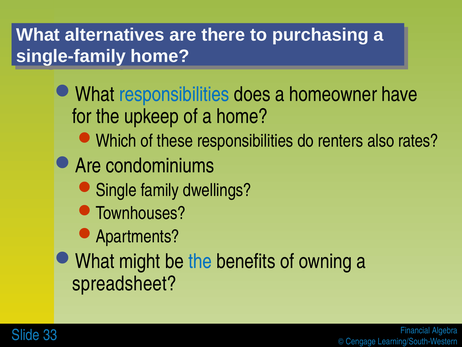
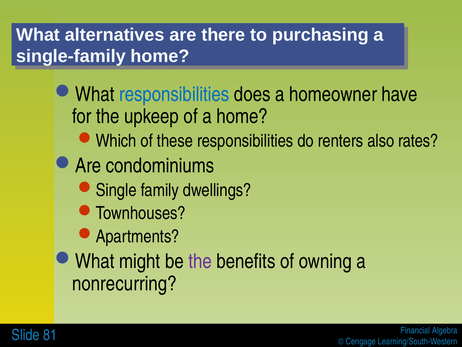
the colour: blue -> purple (200, 261)
spreadsheet: spreadsheet -> nonrecurring (124, 283)
33: 33 -> 81 (50, 335)
